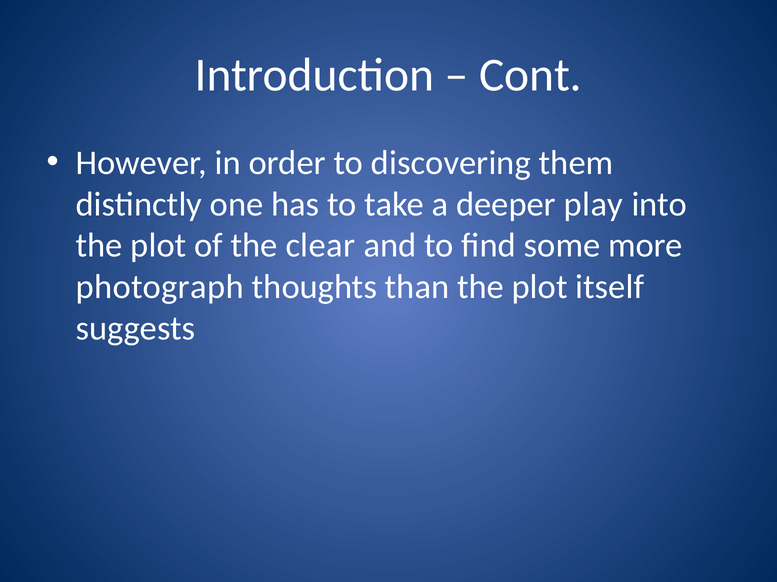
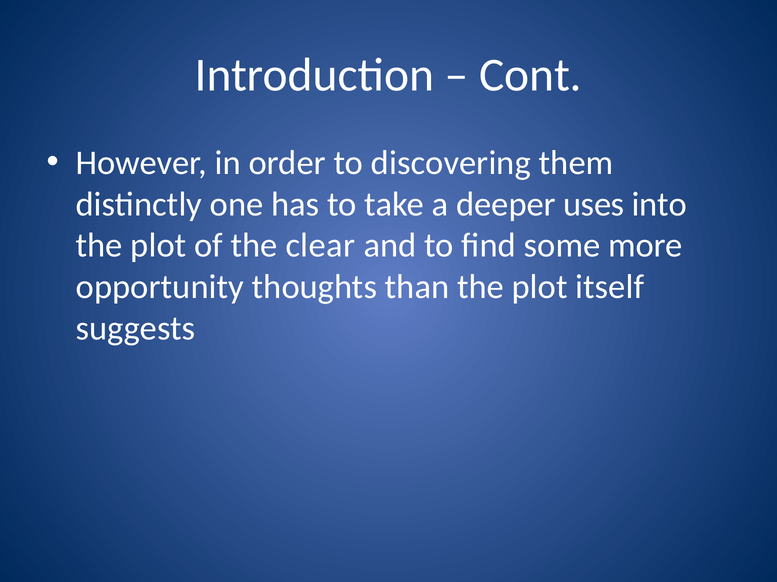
play: play -> uses (594, 204)
photograph: photograph -> opportunity (160, 287)
